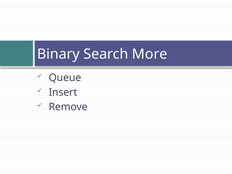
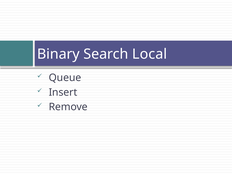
More: More -> Local (150, 54)
